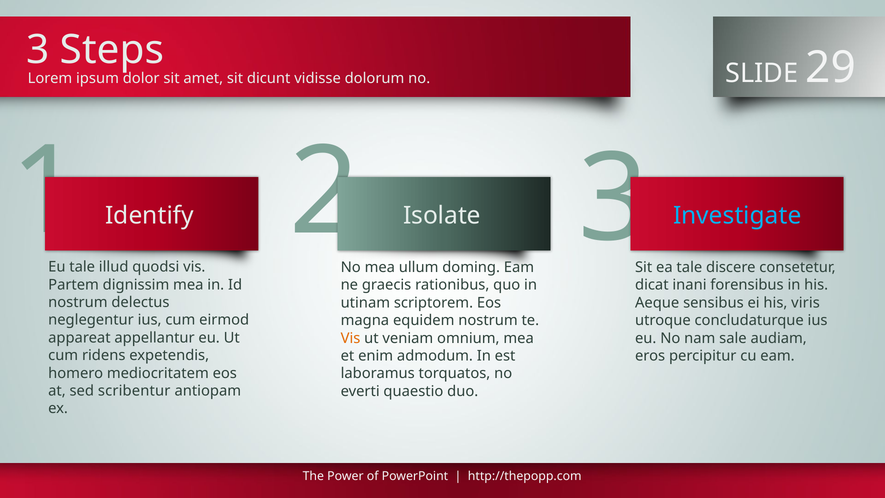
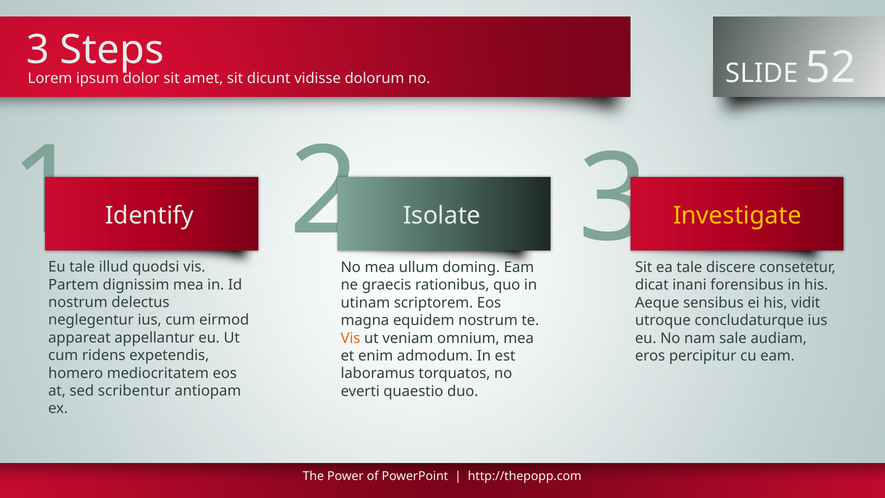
29: 29 -> 52 (831, 67)
Investigate colour: light blue -> yellow (737, 215)
viris: viris -> vidit (806, 303)
